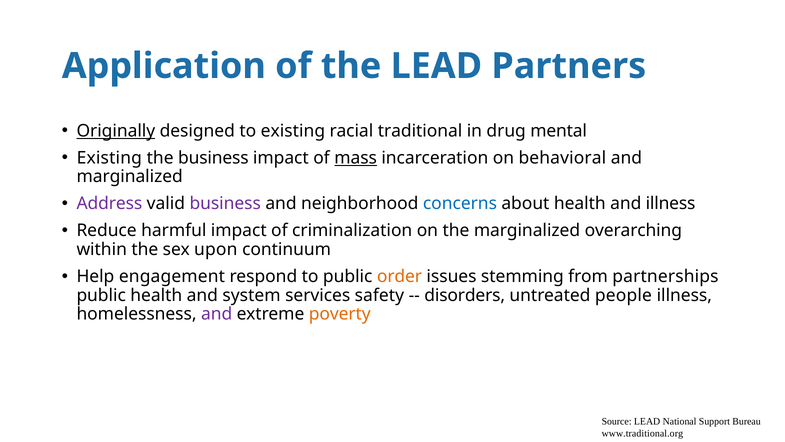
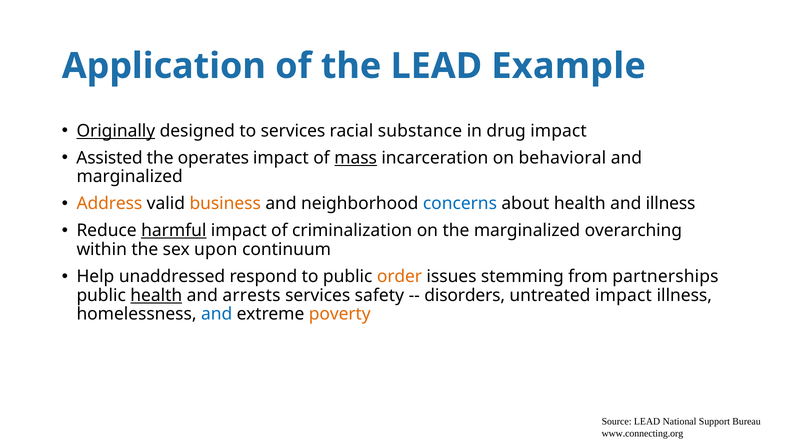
Partners: Partners -> Example (569, 66)
to existing: existing -> services (293, 131)
traditional: traditional -> substance (420, 131)
drug mental: mental -> impact (558, 131)
Existing: Existing -> Assisted (109, 158)
the business: business -> operates (213, 158)
Address colour: purple -> orange (109, 204)
business colour: purple -> orange (225, 204)
harmful underline: none -> present (174, 230)
engagement: engagement -> unaddressed (172, 276)
health underline: none -> present (156, 295)
system: system -> arrests (251, 295)
untreated people: people -> impact (623, 295)
and colour: purple -> blue (217, 314)
www.traditional.org: www.traditional.org -> www.connecting.org (642, 433)
